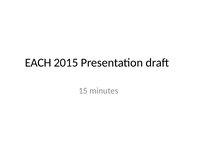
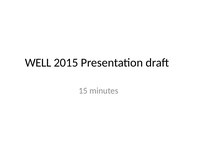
EACH: EACH -> WELL (38, 63)
